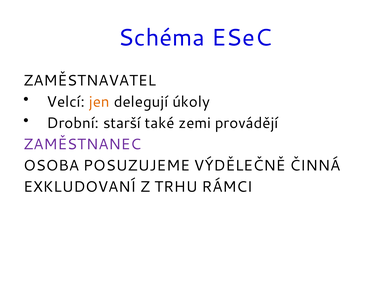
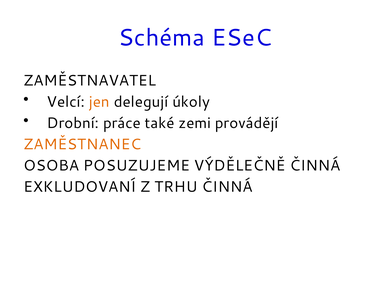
starší: starší -> práce (122, 123)
ZAMĚSTNANEC colour: purple -> orange (82, 144)
TRHU RÁMCI: RÁMCI -> ČINNÁ (227, 187)
